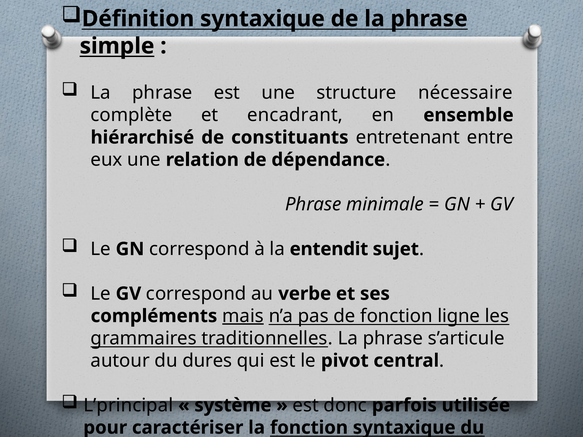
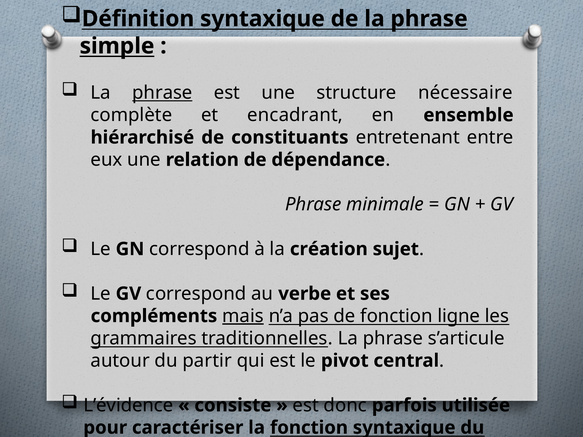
phrase underline: none -> present (162, 93)
entendit: entendit -> création (329, 249)
dures: dures -> partir (207, 361)
L’principal: L’principal -> L’évidence (128, 405)
système: système -> consiste (233, 405)
